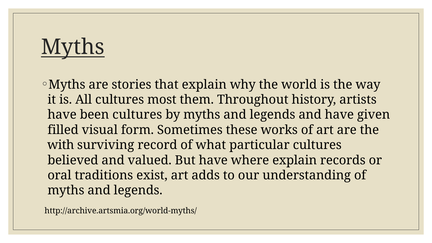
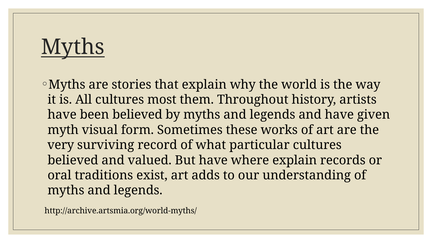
been cultures: cultures -> believed (137, 115)
filled: filled -> myth (63, 130)
with: with -> very (61, 145)
